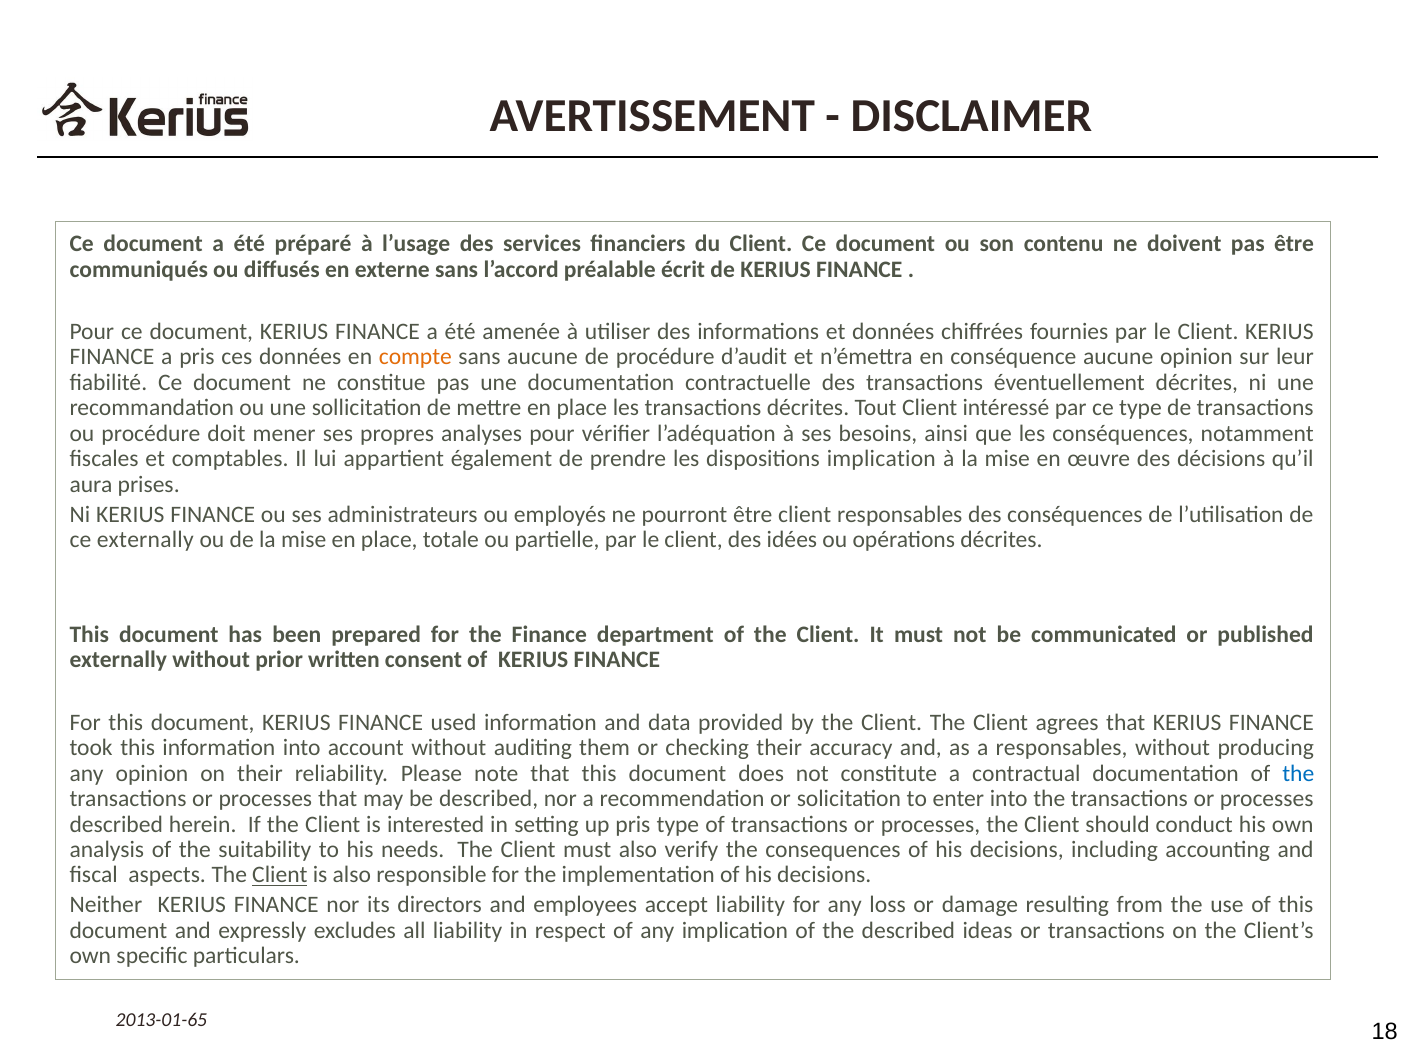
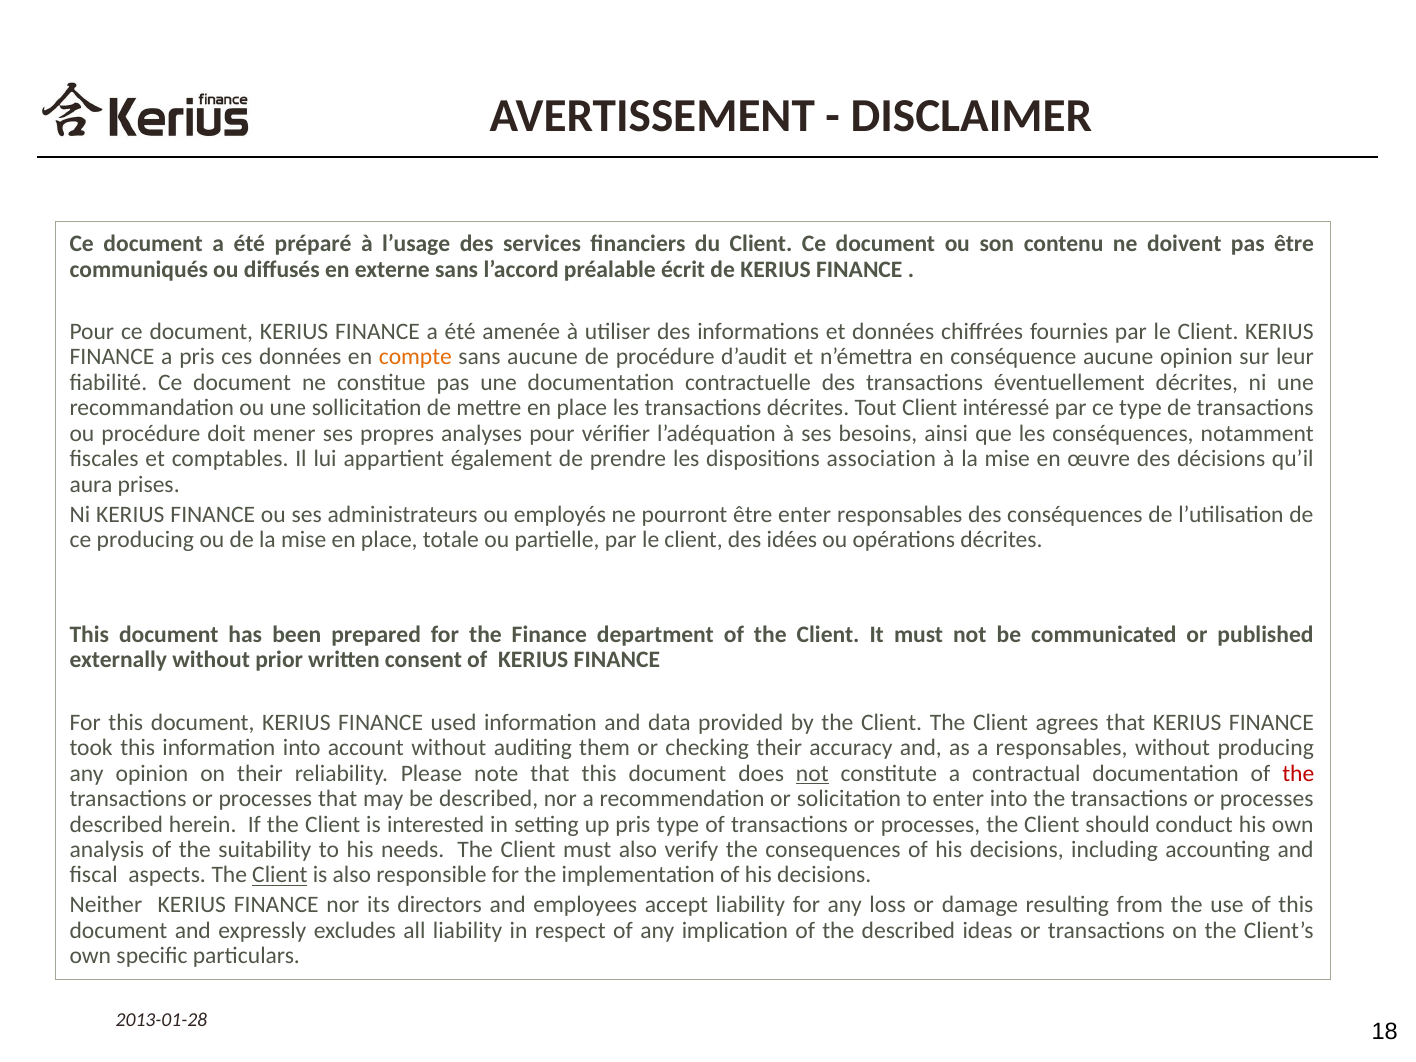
dispositions implication: implication -> association (881, 459)
être client: client -> enter (805, 514)
ce externally: externally -> producing (145, 540)
not underline: none -> present (812, 773)
the colour: blue -> red (1298, 773)
2013-01-65: 2013-01-65 -> 2013-01-28 (161, 1020)
